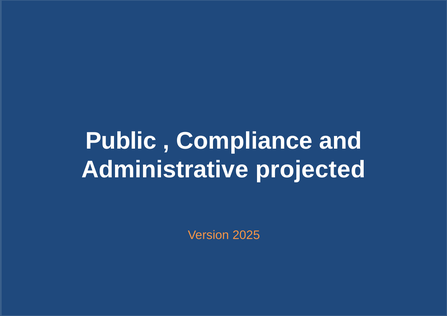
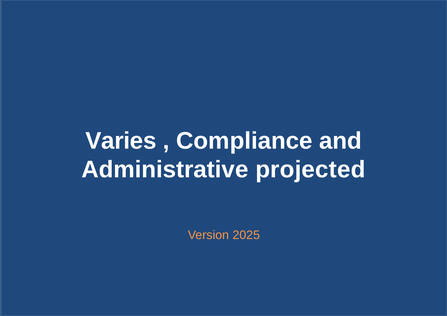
Public: Public -> Varies (121, 141)
